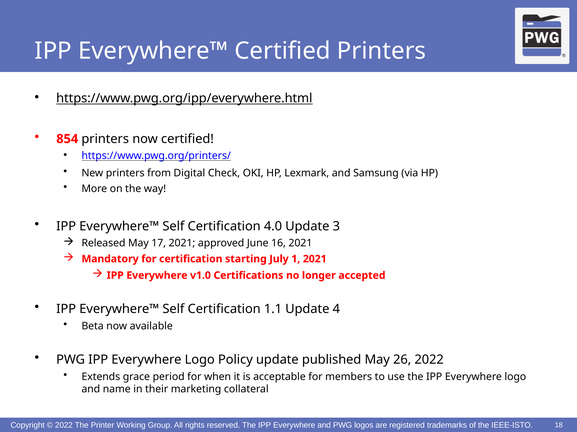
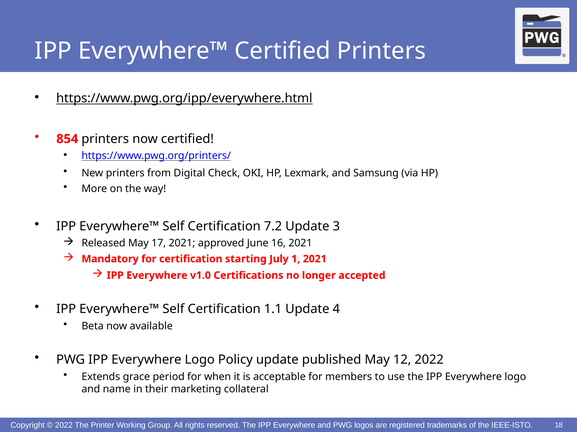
4.0: 4.0 -> 7.2 (273, 227)
26: 26 -> 12 (402, 360)
